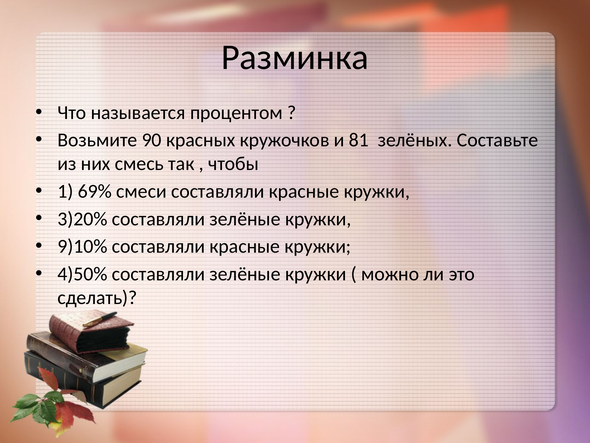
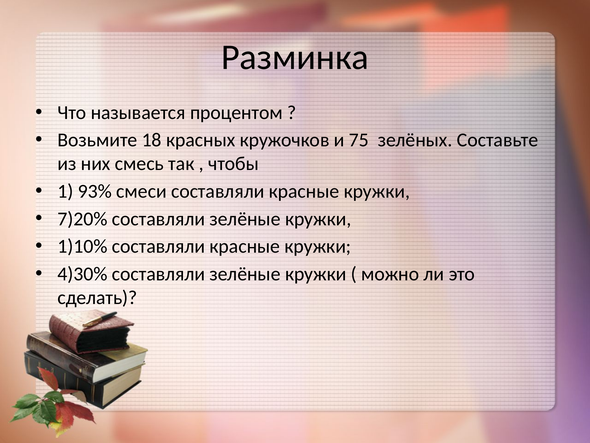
90: 90 -> 18 (152, 140)
81: 81 -> 75 (359, 140)
69%: 69% -> 93% (95, 191)
3)20%: 3)20% -> 7)20% (82, 219)
9)10%: 9)10% -> 1)10% (82, 246)
4)50%: 4)50% -> 4)30% (82, 274)
